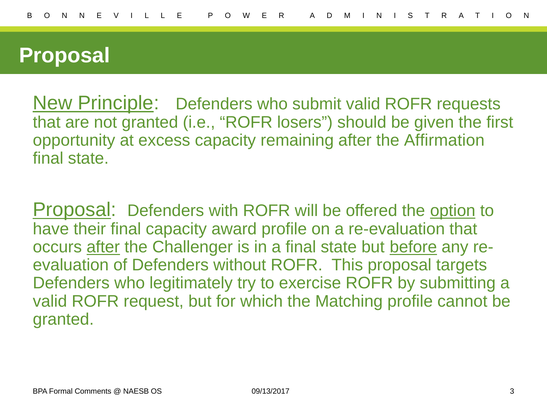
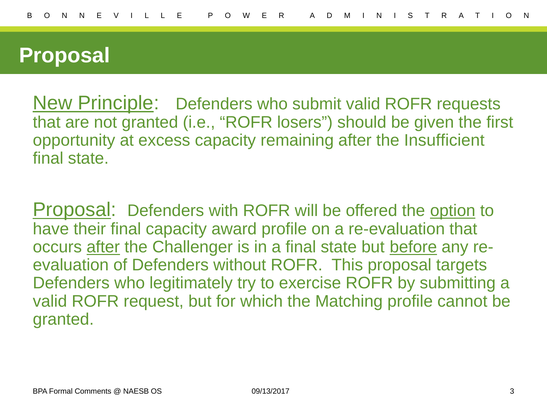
Affirmation: Affirmation -> Insufficient (444, 140)
